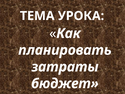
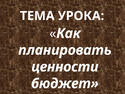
затраты: затраты -> ценности (65, 67)
